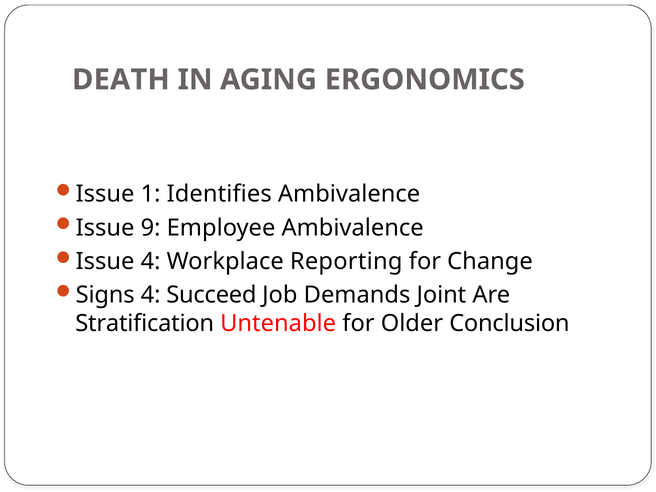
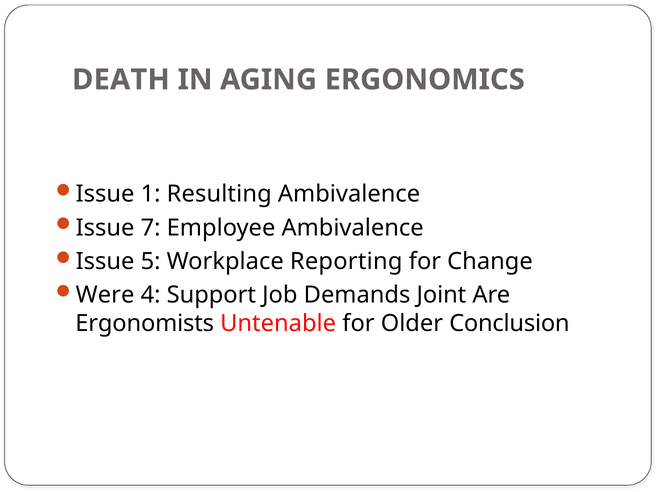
Identifies: Identifies -> Resulting (219, 194)
9: 9 -> 7 (151, 228)
Issue 4: 4 -> 5 (151, 261)
Signs: Signs -> Were (105, 295)
Succeed: Succeed -> Support (211, 295)
Stratification: Stratification -> Ergonomists (145, 324)
